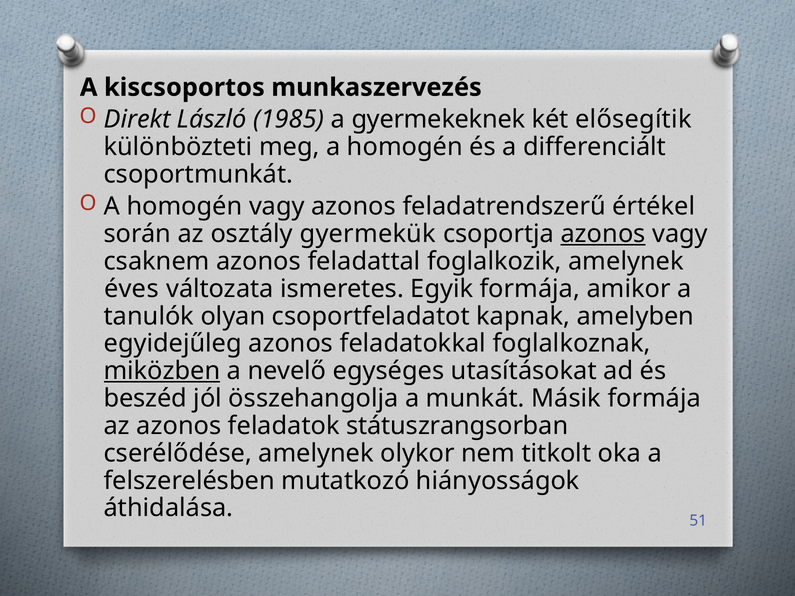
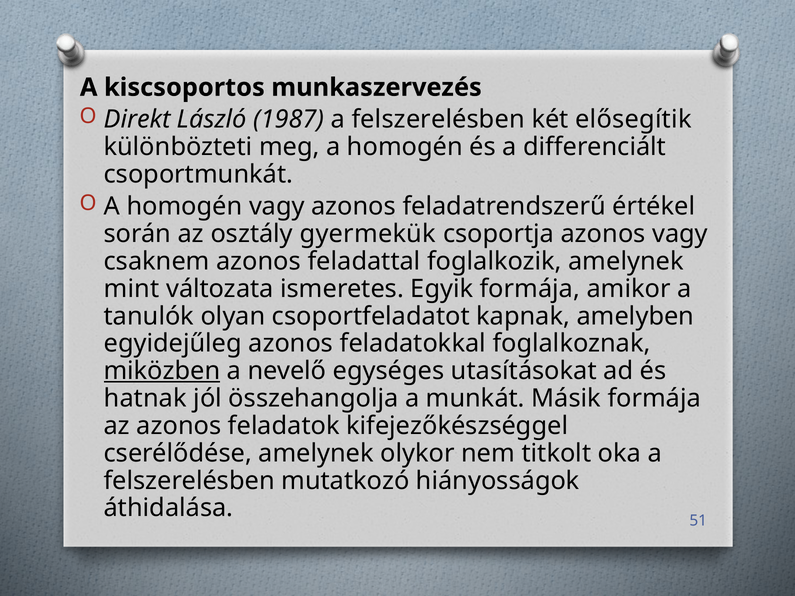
1985: 1985 -> 1987 (289, 120)
gyermekeknek: gyermekeknek -> felszerelésben (438, 120)
azonos underline: present -> none (603, 234)
éves: éves -> mint (132, 289)
beszéd: beszéd -> hatnak (145, 399)
státuszrangsorban: státuszrangsorban -> kifejezőkészséggel (457, 426)
